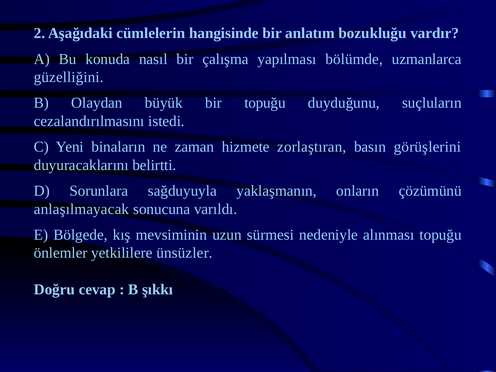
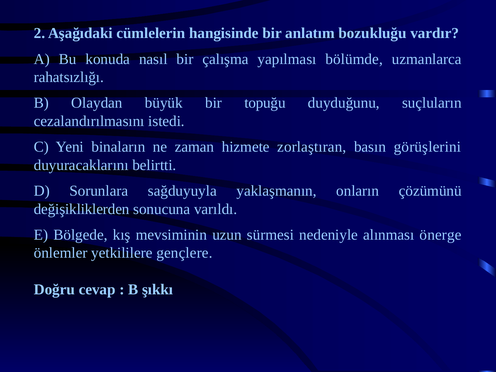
güzelliğini: güzelliğini -> rahatsızlığı (69, 77)
anlaşılmayacak: anlaşılmayacak -> değişikliklerden (82, 209)
alınması topuğu: topuğu -> önerge (441, 235)
ünsüzler: ünsüzler -> gençlere (185, 253)
